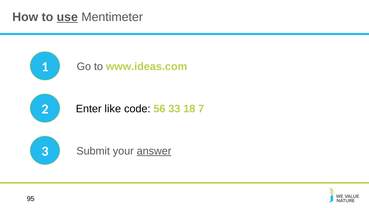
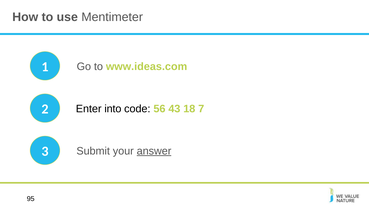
use underline: present -> none (67, 17)
like: like -> into (113, 109)
33: 33 -> 43 (174, 109)
